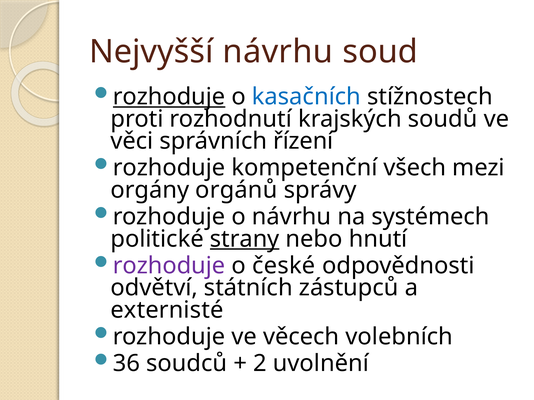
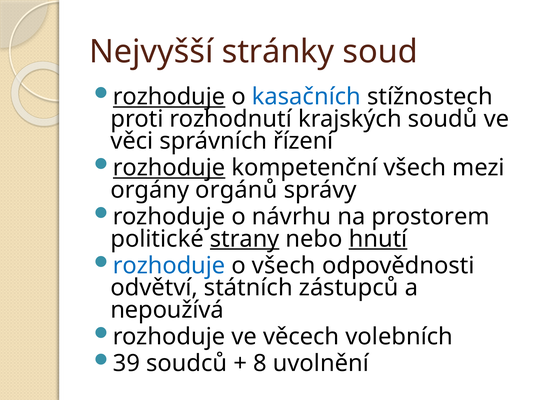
Nejvyšší návrhu: návrhu -> stránky (278, 52)
rozhoduje underline: none -> present (169, 168)
systémech: systémech -> prostorem (431, 217)
hnutí underline: none -> present (378, 239)
rozhoduje colour: purple -> blue (169, 266)
o české: české -> všech (284, 266)
externisté: externisté -> nepoužívá (167, 310)
36: 36 -> 39 (126, 364)
2: 2 -> 8 (260, 364)
